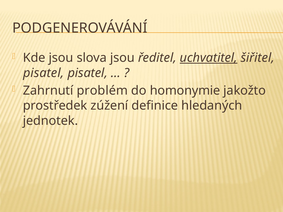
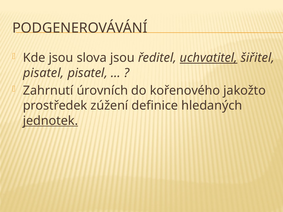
problém: problém -> úrovních (102, 91)
homonymie: homonymie -> kořenového (185, 91)
jednotek underline: none -> present (50, 121)
